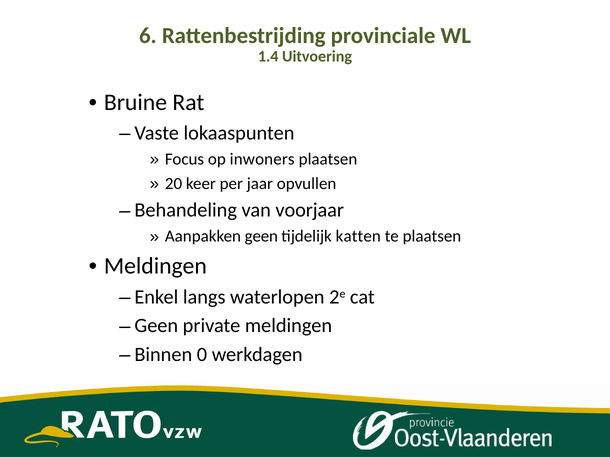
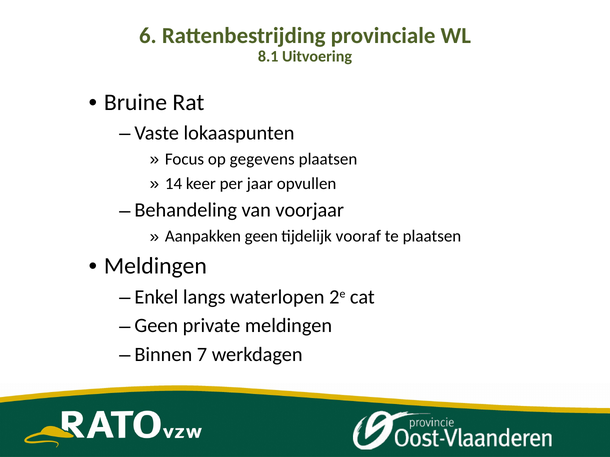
1.4: 1.4 -> 8.1 (268, 56)
inwoners: inwoners -> gegevens (262, 159)
20: 20 -> 14 (174, 184)
katten: katten -> vooraf (358, 237)
0: 0 -> 7 (202, 355)
